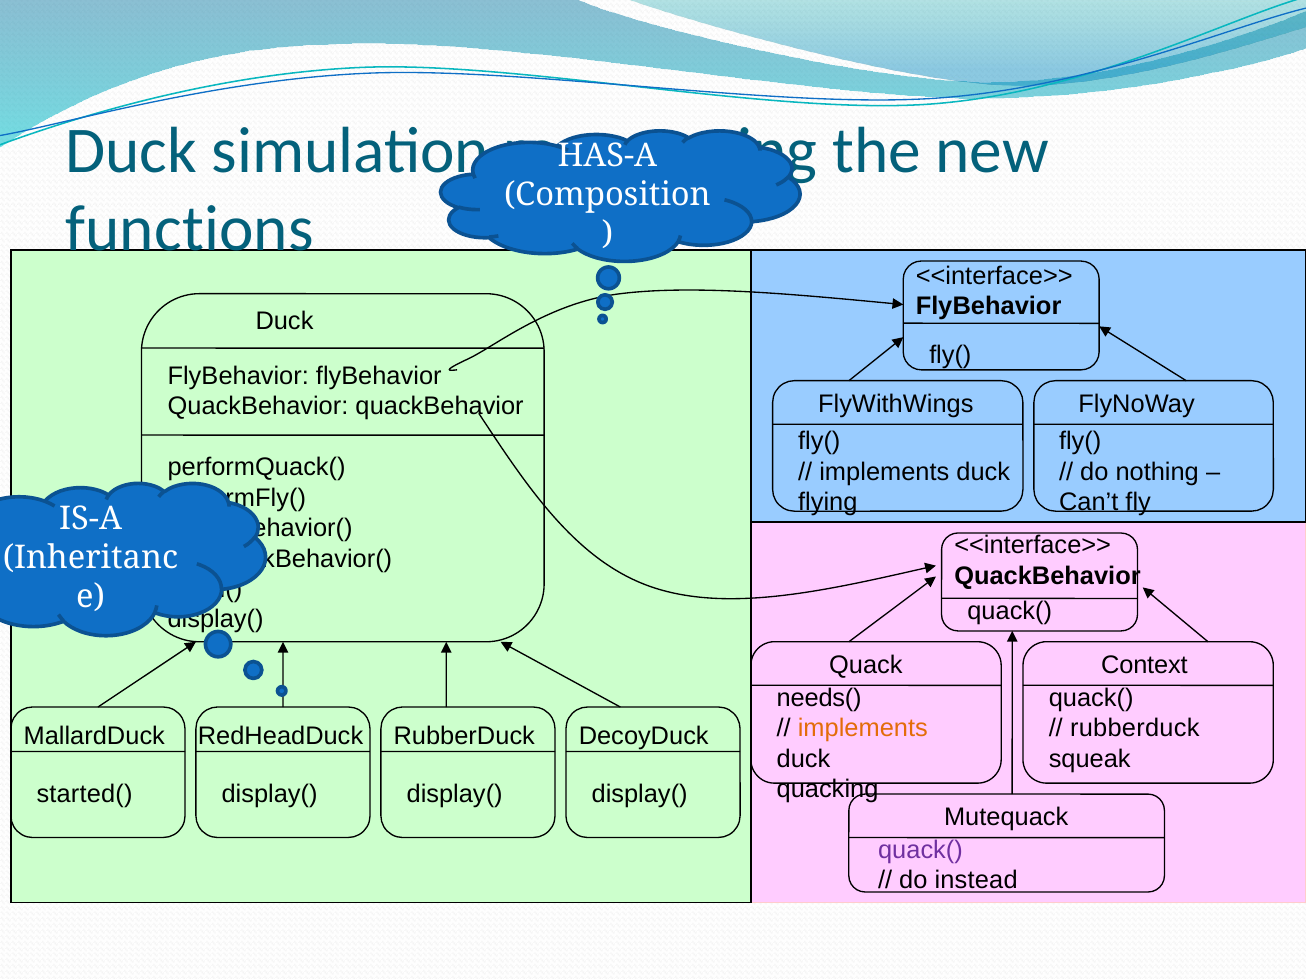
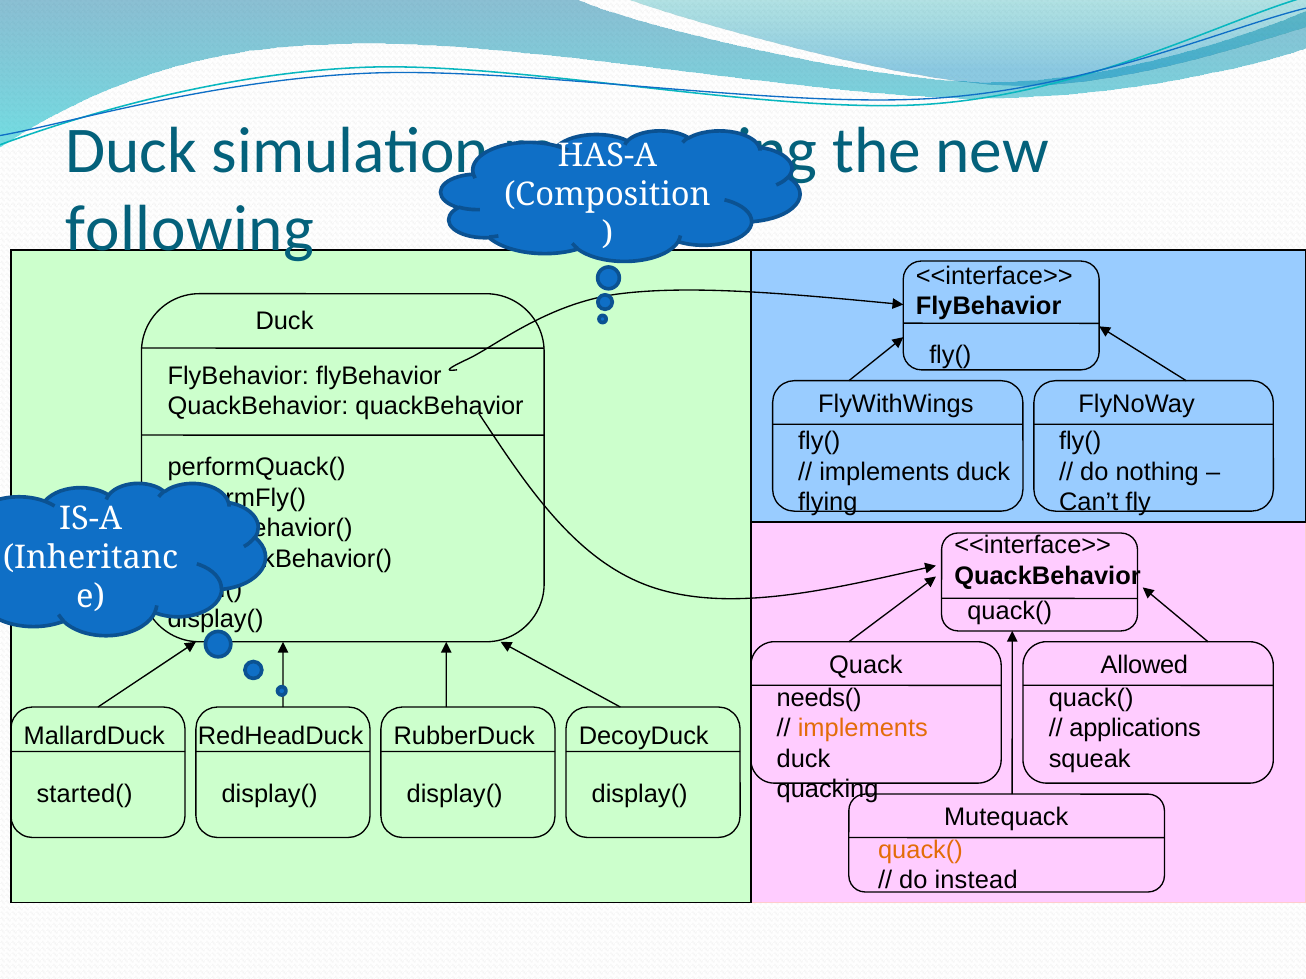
functions: functions -> following (190, 229)
Context: Context -> Allowed (1144, 666)
rubberduck: rubberduck -> applications (1135, 729)
quack( colour: purple -> orange (920, 851)
